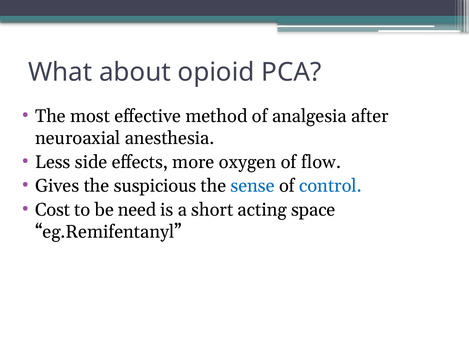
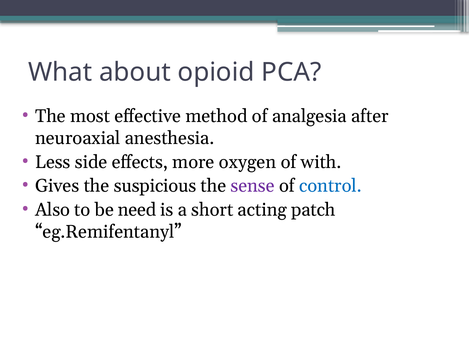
flow: flow -> with (321, 162)
sense colour: blue -> purple (253, 186)
Cost: Cost -> Also (53, 210)
space: space -> patch (313, 210)
